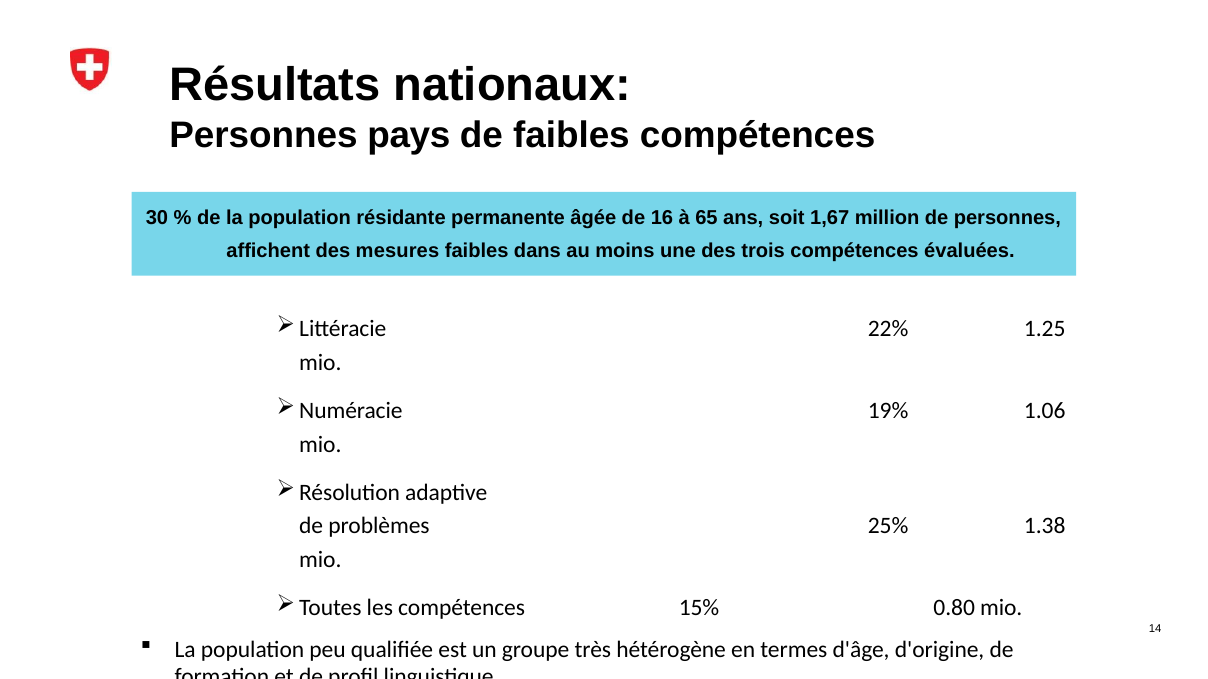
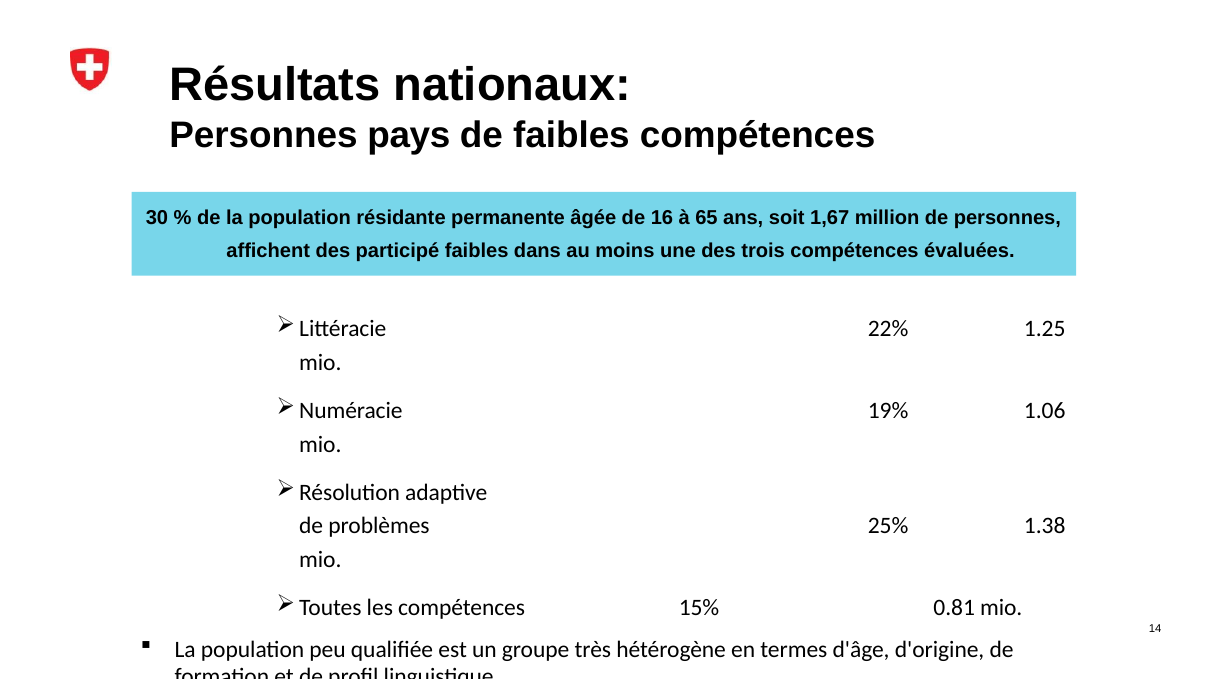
mesures: mesures -> participé (398, 251)
0.80: 0.80 -> 0.81 (954, 608)
